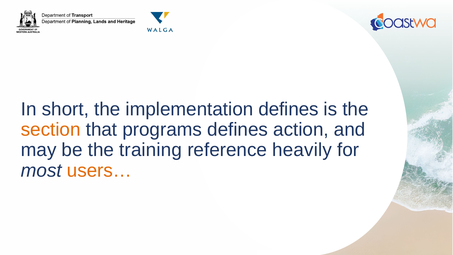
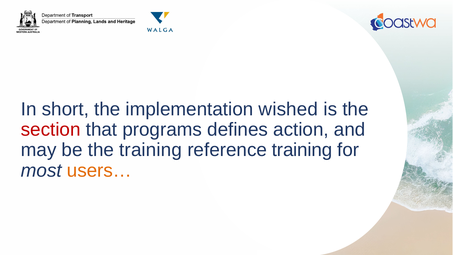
implementation defines: defines -> wished (288, 109)
section colour: orange -> red (51, 130)
reference heavily: heavily -> training (302, 150)
